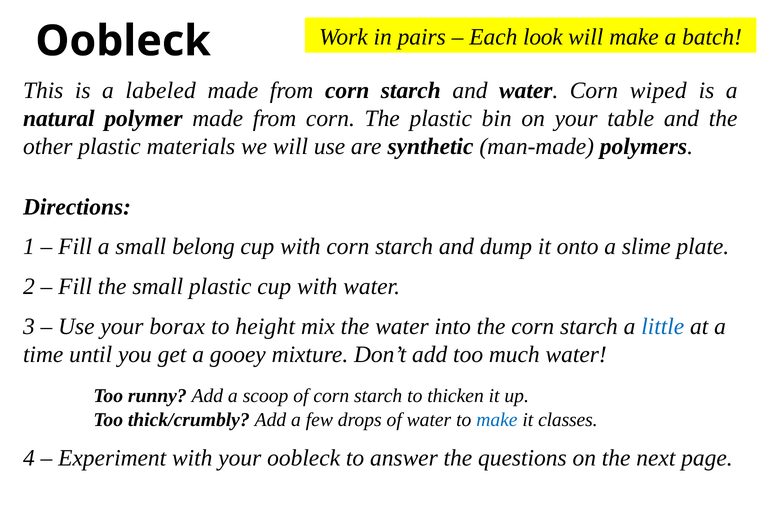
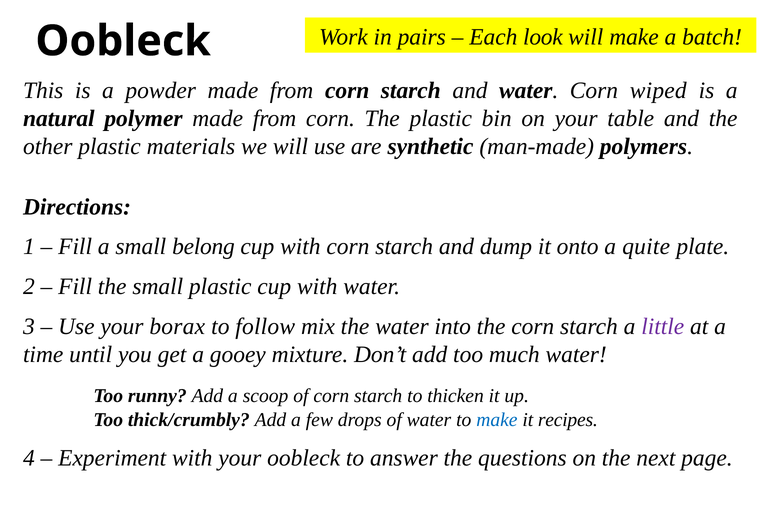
labeled: labeled -> powder (161, 90)
slime: slime -> quite (646, 247)
height: height -> follow (265, 326)
little colour: blue -> purple (663, 326)
classes: classes -> recipes (568, 420)
